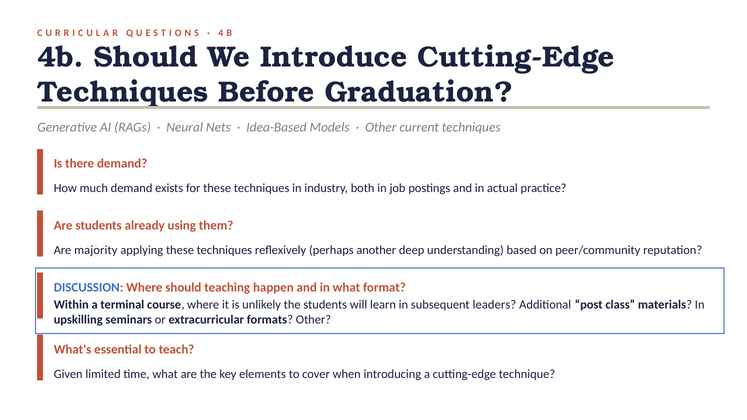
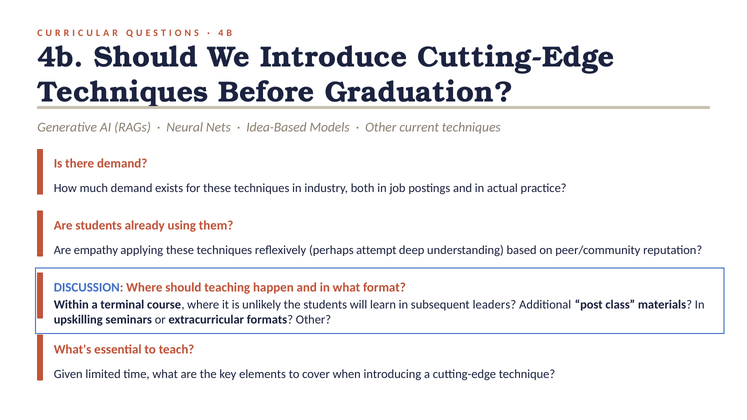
majority: majority -> empathy (96, 250)
another: another -> attempt (376, 250)
